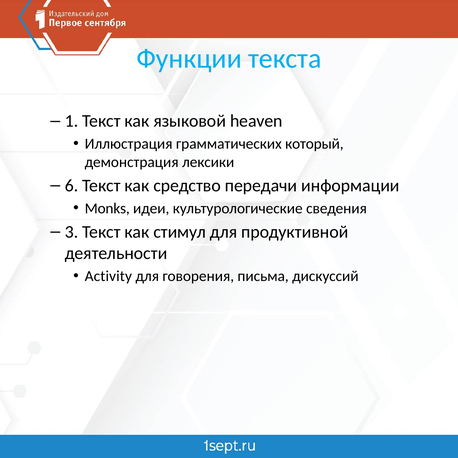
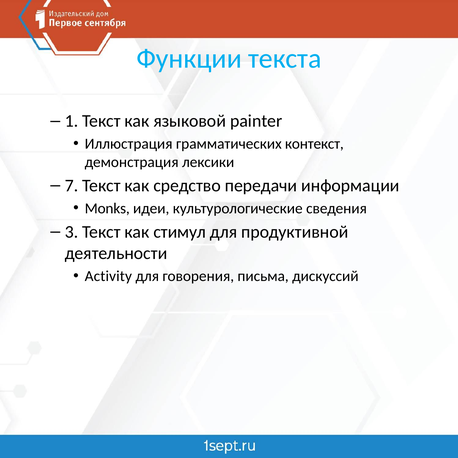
heaven: heaven -> painter (256, 121)
который: который -> контекст (314, 144)
6: 6 -> 7 (71, 186)
